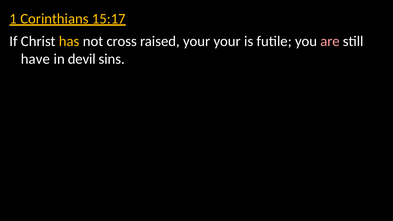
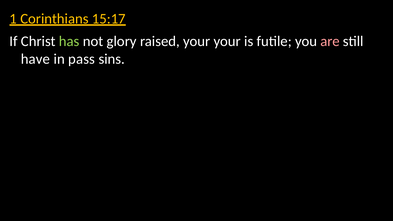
has colour: yellow -> light green (69, 41)
cross: cross -> glory (122, 41)
devil: devil -> pass (82, 59)
